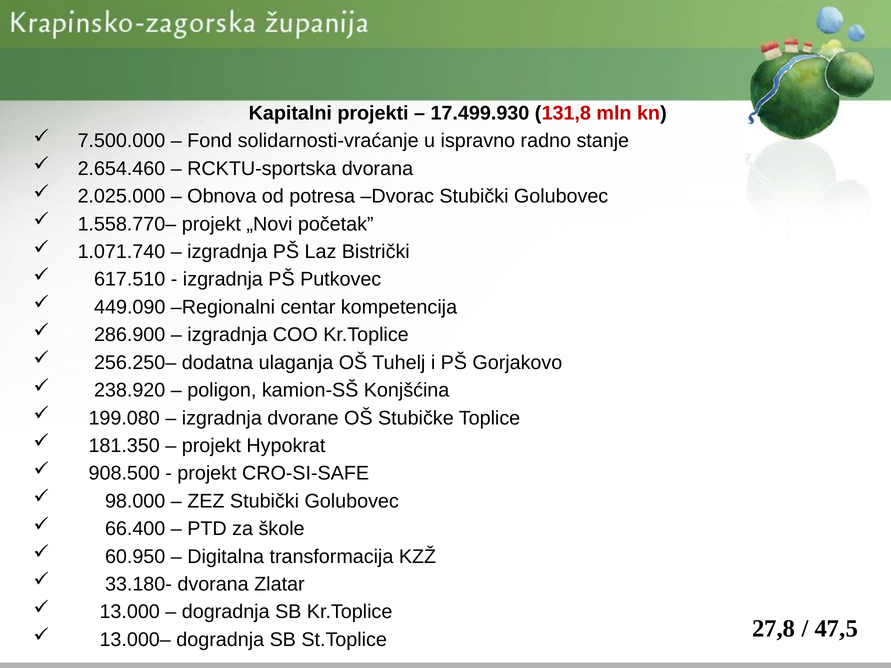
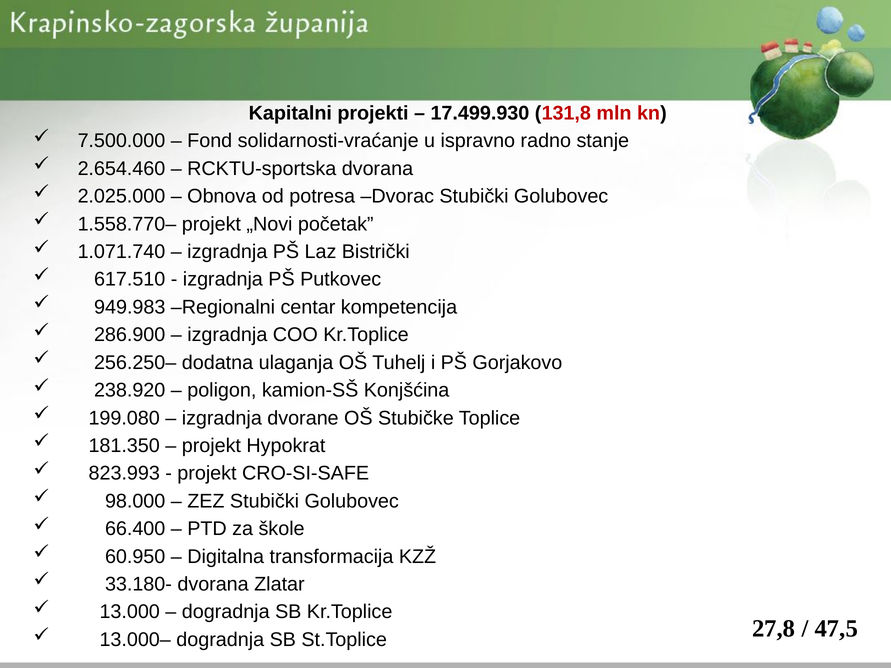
449.090: 449.090 -> 949.983 (130, 307)
908.500: 908.500 -> 823.993 (124, 474)
